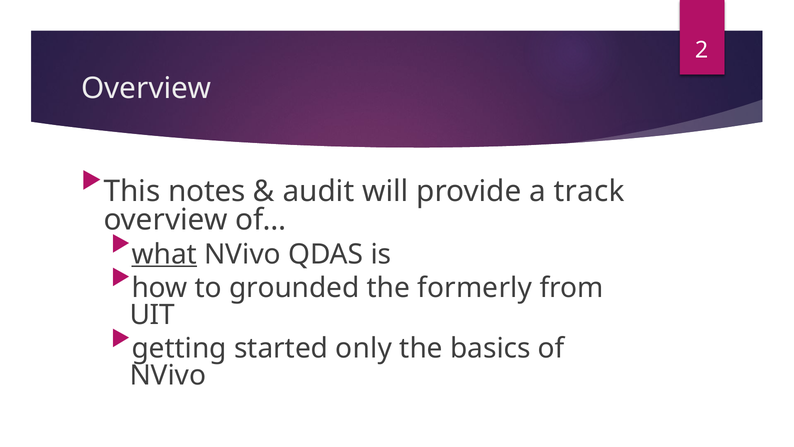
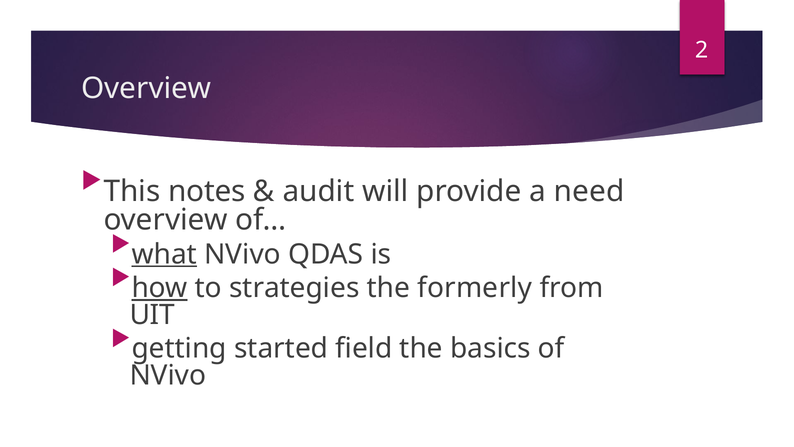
track: track -> need (589, 191)
how underline: none -> present (160, 288)
grounded: grounded -> strategies (294, 288)
only: only -> field (364, 348)
